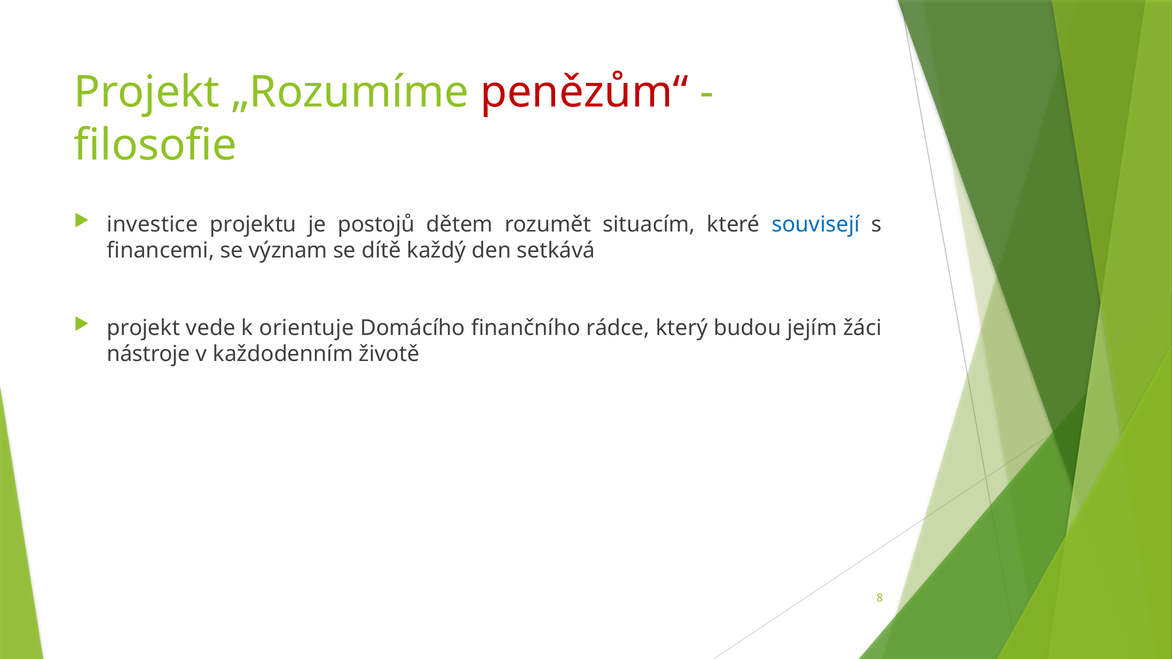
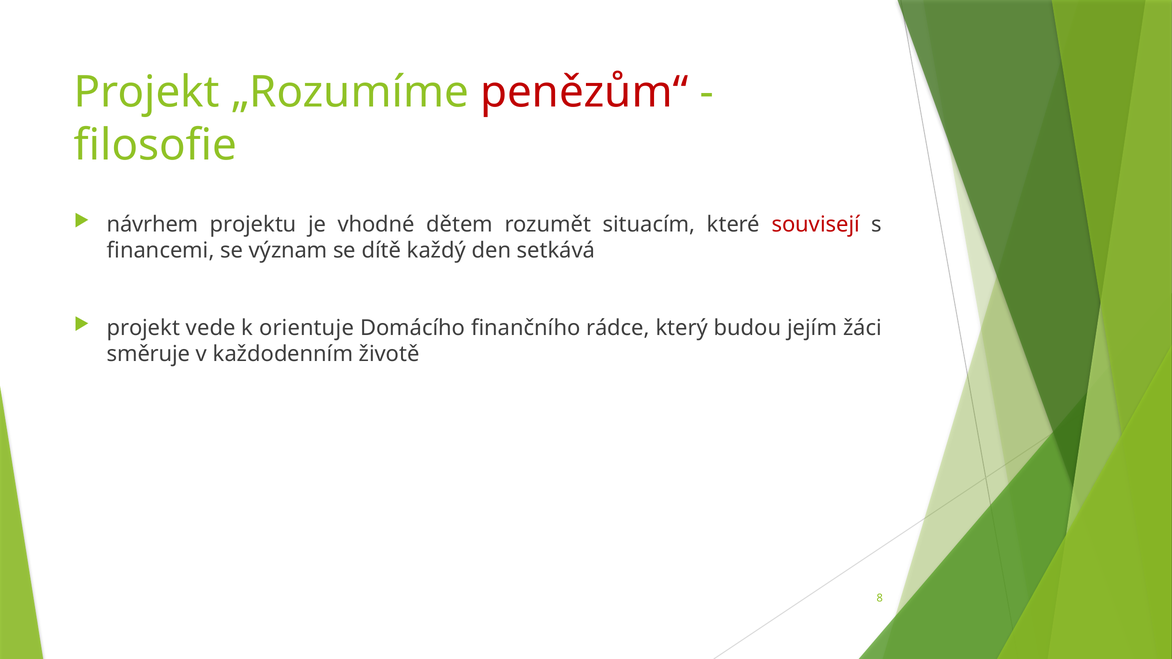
investice: investice -> návrhem (153, 224)
postojů: postojů -> vhodné (376, 224)
souvisejí colour: blue -> red (816, 224)
nástroje: nástroje -> směruje (149, 354)
